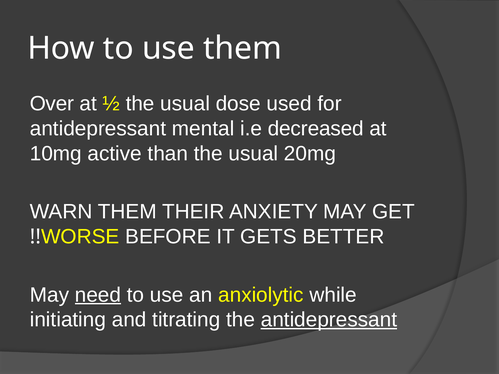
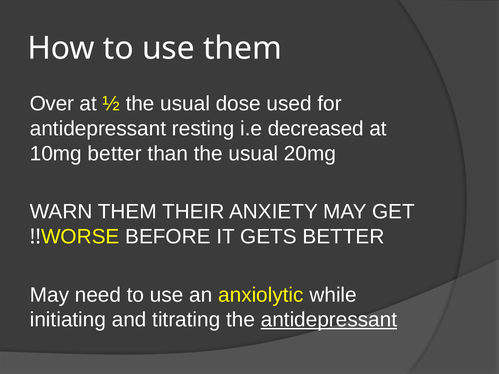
mental: mental -> resting (203, 129)
10mg active: active -> better (115, 154)
need underline: present -> none (98, 295)
